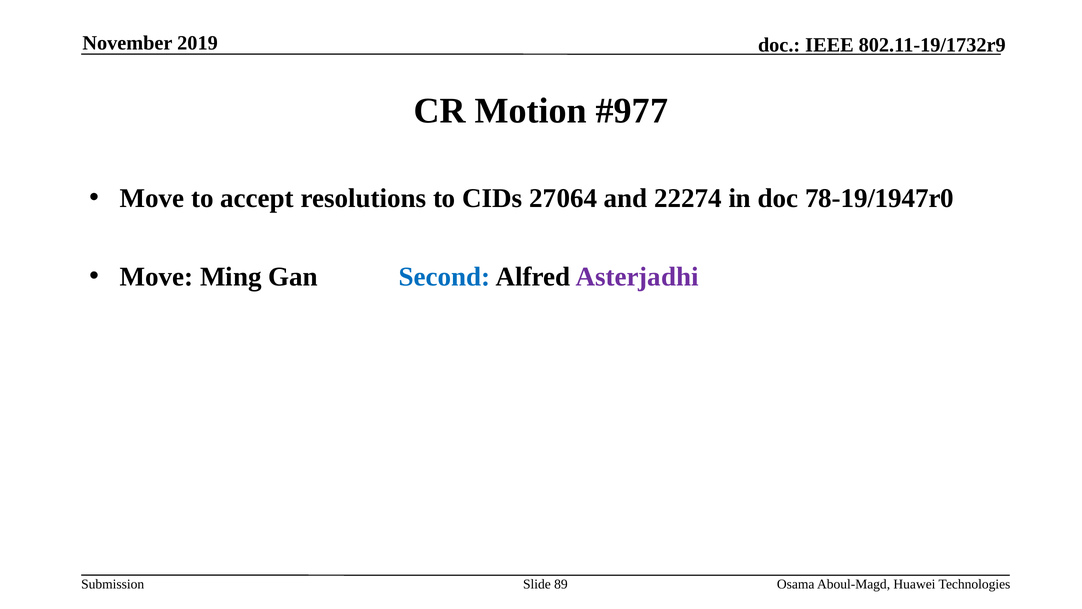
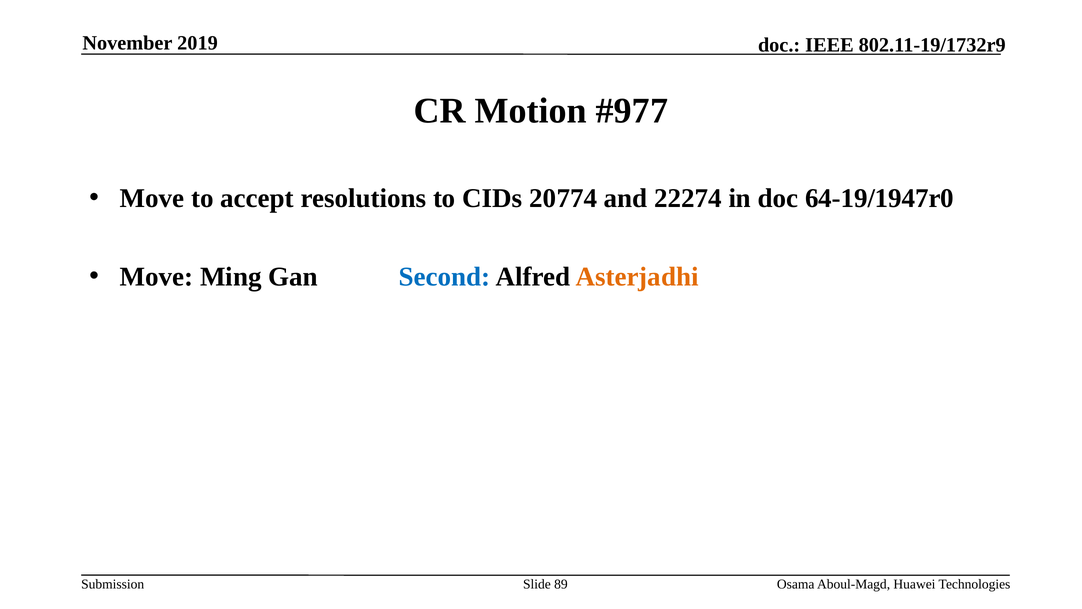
27064: 27064 -> 20774 (563, 198)
78-19/1947r0: 78-19/1947r0 -> 64-19/1947r0 (879, 198)
Asterjadhi colour: purple -> orange (637, 276)
